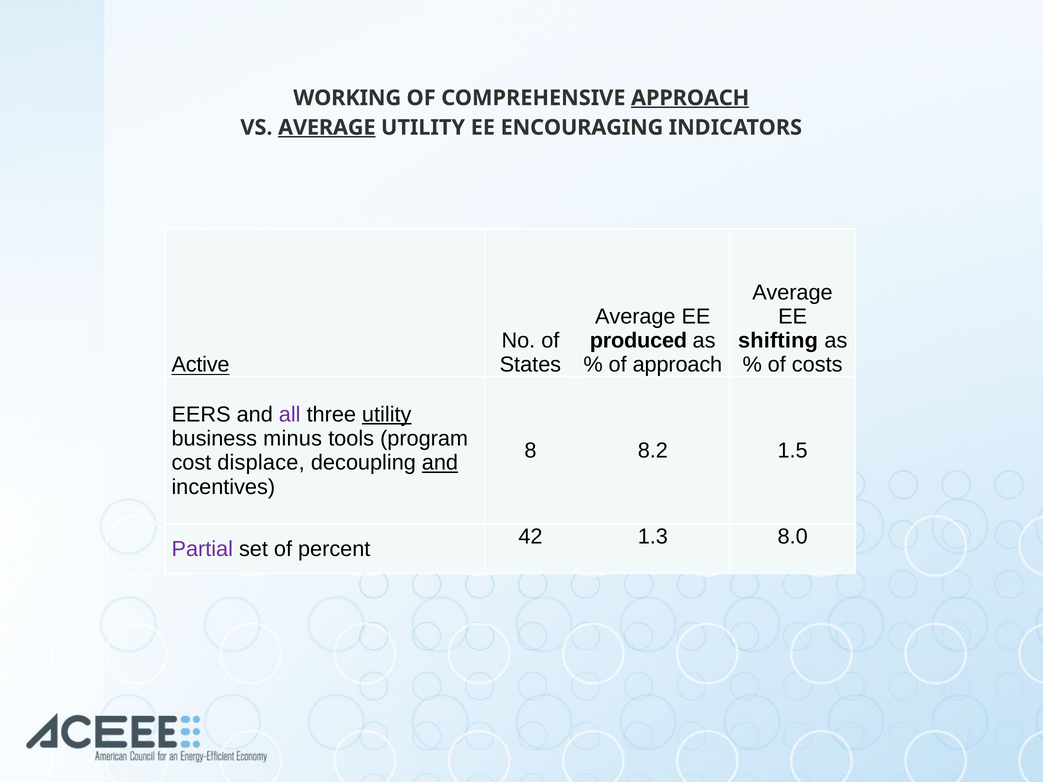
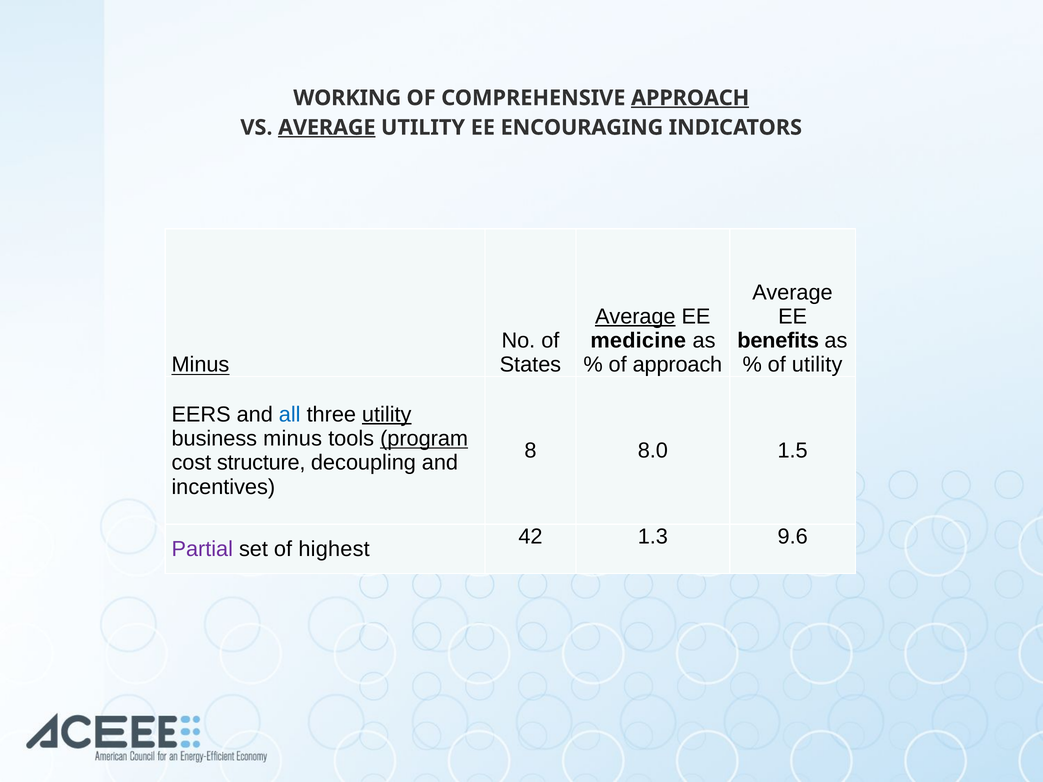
Average underline: none -> present (635, 317)
produced: produced -> medicine (638, 341)
shifting: shifting -> benefits (778, 341)
Active: Active -> Minus (200, 365)
of costs: costs -> utility (817, 365)
all colour: purple -> blue (290, 415)
program underline: none -> present (424, 439)
8.2: 8.2 -> 8.0 (653, 451)
displace: displace -> structure (261, 463)
and underline: present -> none (440, 463)
8.0: 8.0 -> 9.6 (793, 537)
percent: percent -> highest (334, 549)
